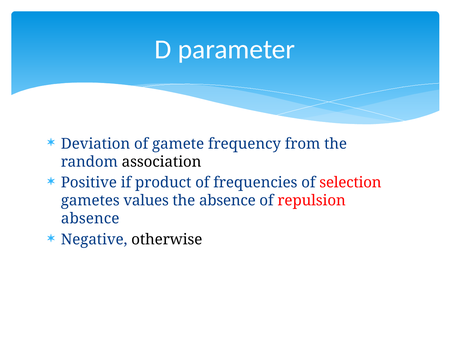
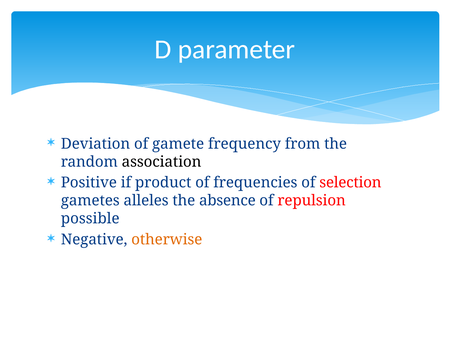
values: values -> alleles (146, 201)
absence: absence -> possible (90, 219)
otherwise colour: black -> orange (167, 240)
